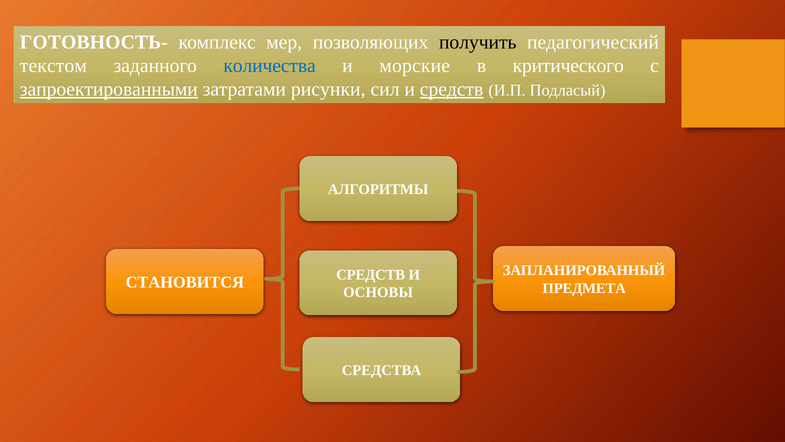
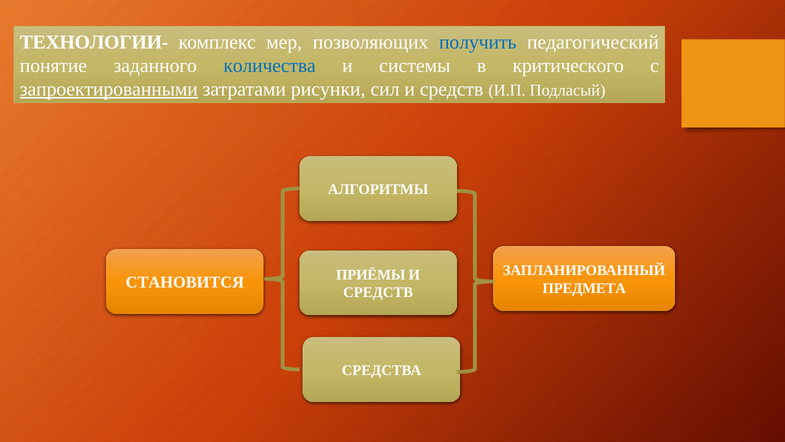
ГОТОВНОСТЬ-: ГОТОВНОСТЬ- -> ТЕХНОЛОГИИ- (94, 42)
получить colour: black -> blue (478, 42)
текстом: текстом -> понятие (53, 66)
морские: морские -> системы (415, 66)
средств underline: present -> none (452, 89)
СРЕДСТВ: СРЕДСТВ -> ПРИЁМЫ (371, 275)
ОСНОВЫ: ОСНОВЫ -> СРЕДСТВ (378, 292)
